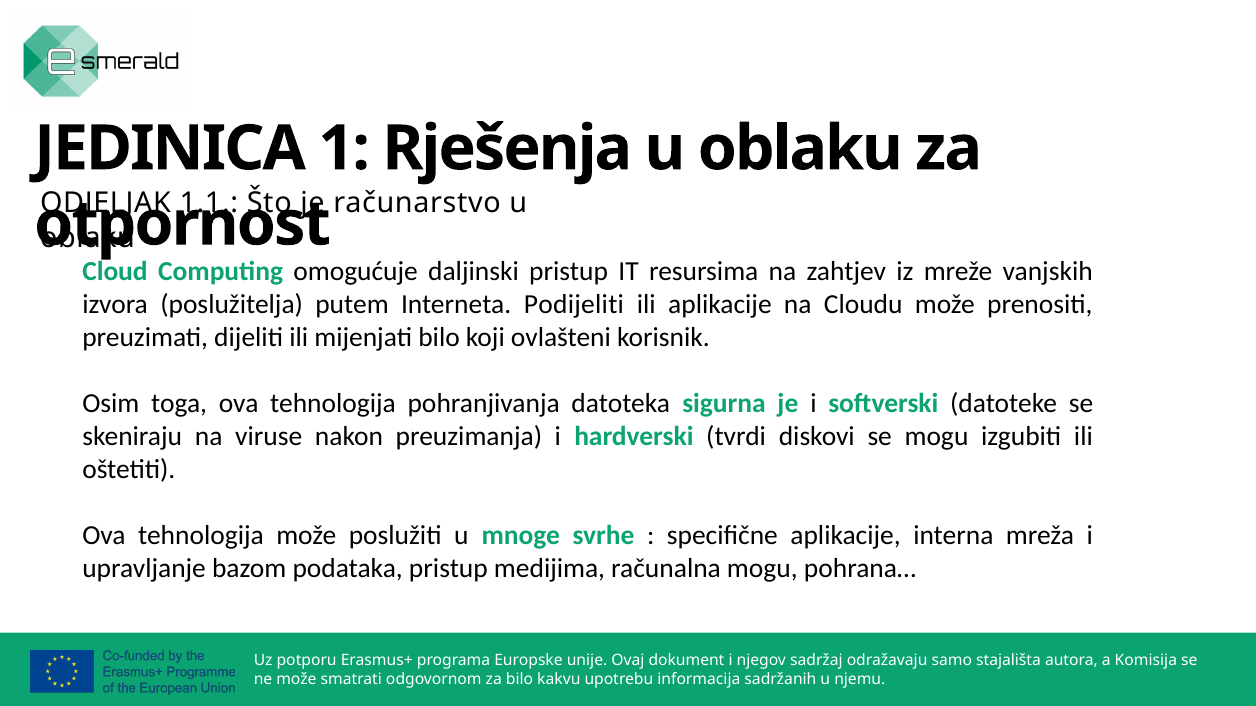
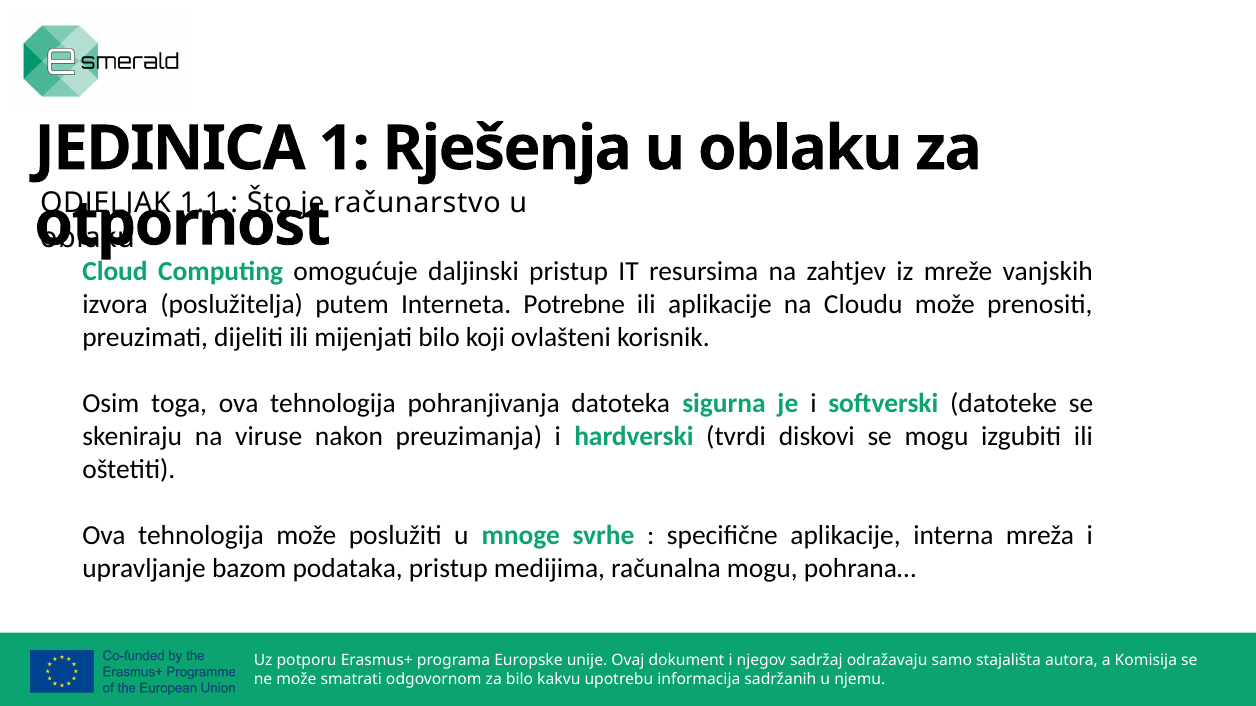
Podijeliti: Podijeliti -> Potrebne (574, 305)
